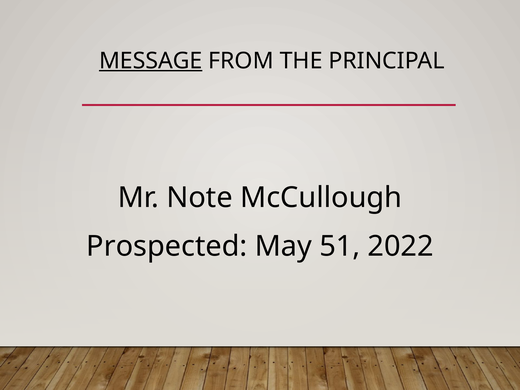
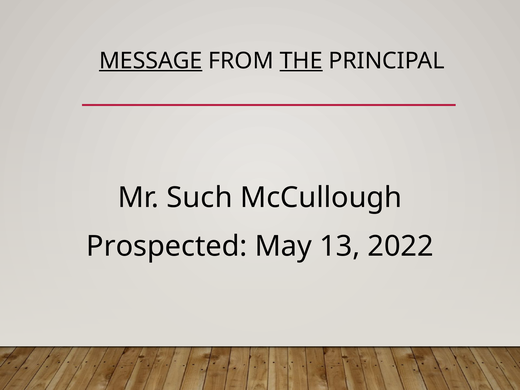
THE underline: none -> present (301, 61)
Note: Note -> Such (200, 198)
51: 51 -> 13 (340, 246)
